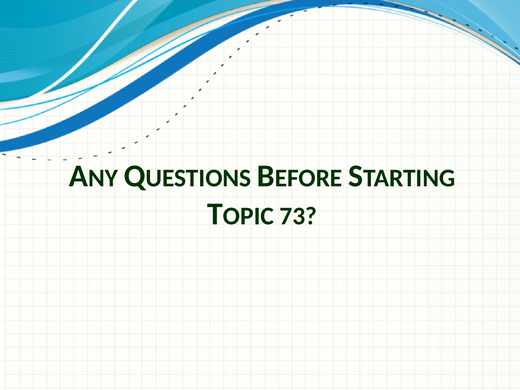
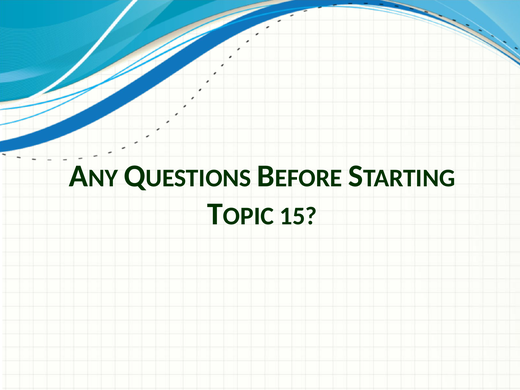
73: 73 -> 15 (298, 216)
